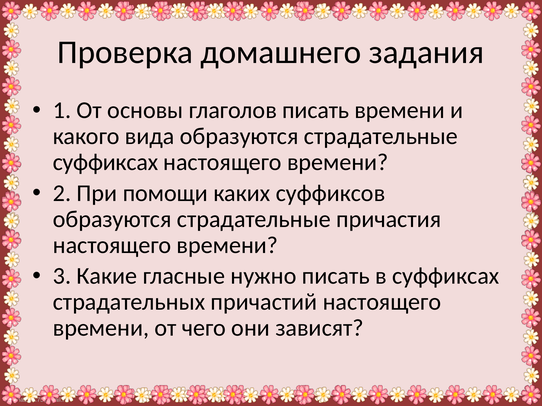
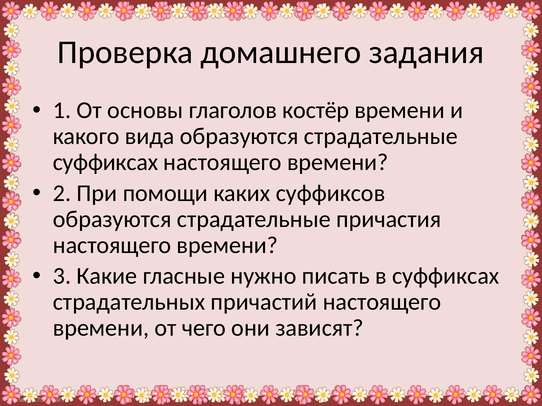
глаголов писать: писать -> костёр (316, 110)
